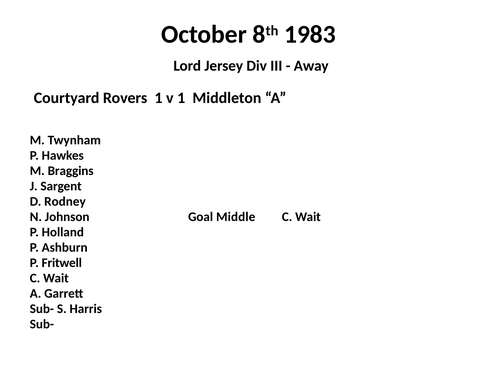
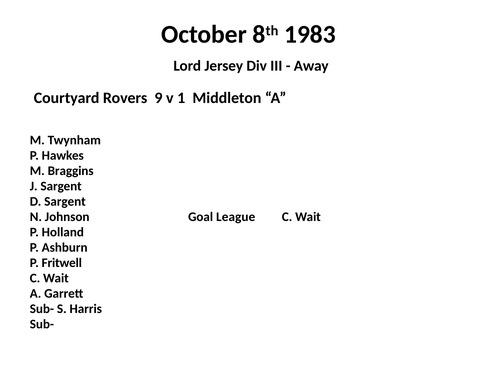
Rovers 1: 1 -> 9 (159, 98)
D Rodney: Rodney -> Sargent (65, 201)
Middle: Middle -> League (236, 217)
